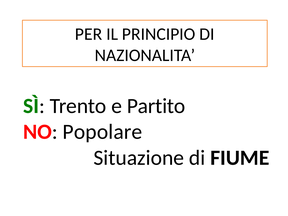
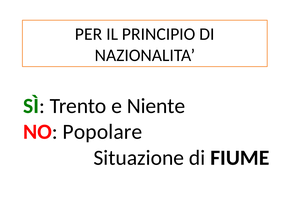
Partito: Partito -> Niente (156, 106)
